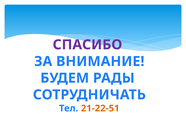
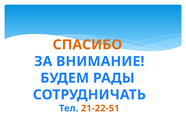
СПАСИБО colour: purple -> orange (87, 45)
